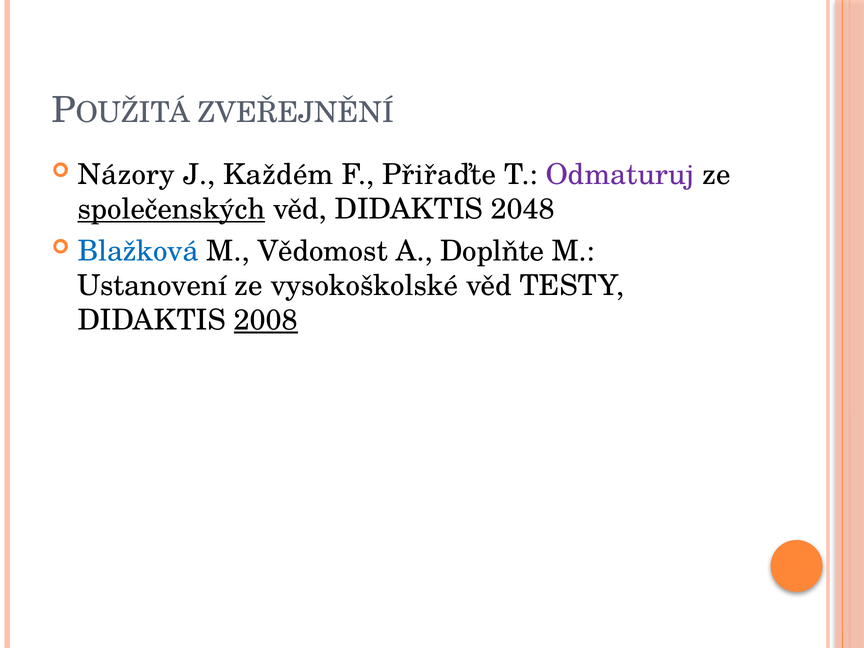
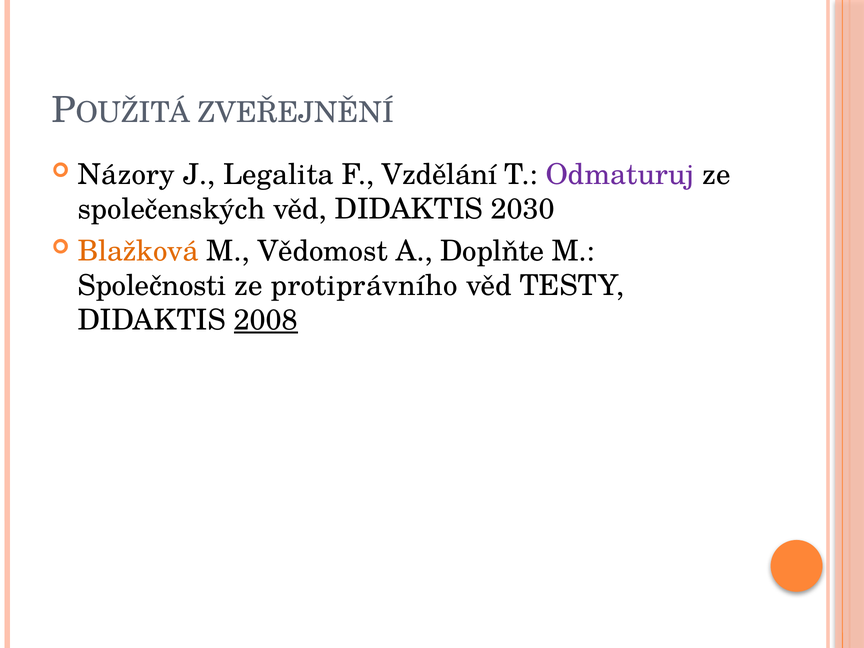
Každém: Každém -> Legalita (278, 175)
Přiřaďte: Přiřaďte -> Vzdělání (440, 175)
společenských underline: present -> none (171, 209)
2048: 2048 -> 2030 (523, 209)
Blažková colour: blue -> orange (138, 251)
Ustanovení: Ustanovení -> Společnosti (152, 286)
vysokoškolské: vysokoškolské -> protiprávního (364, 286)
